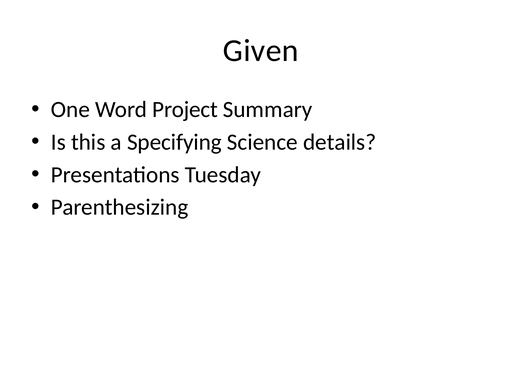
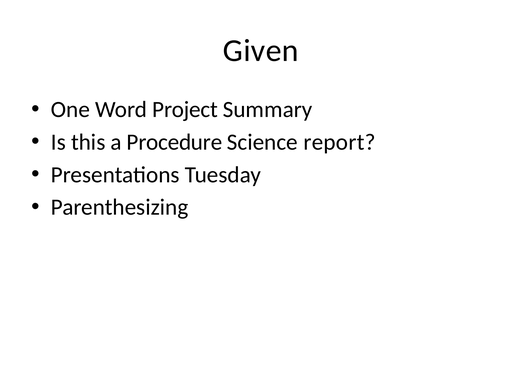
Specifying: Specifying -> Procedure (174, 142)
details: details -> report (339, 142)
